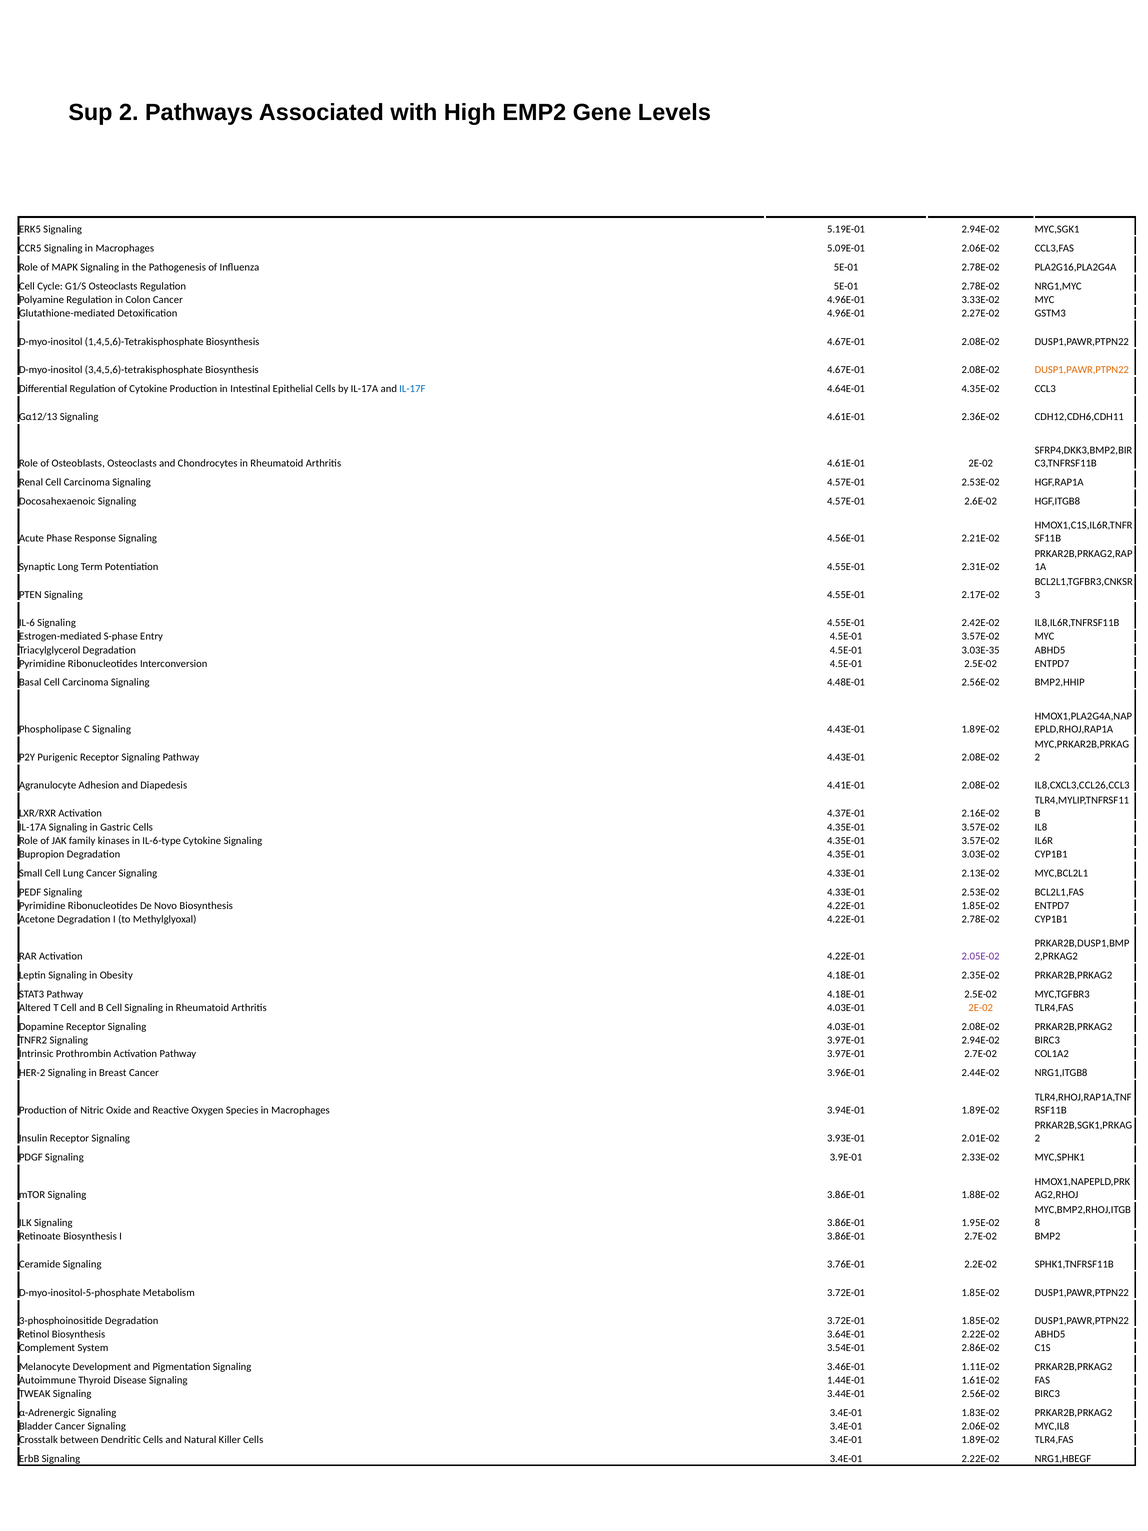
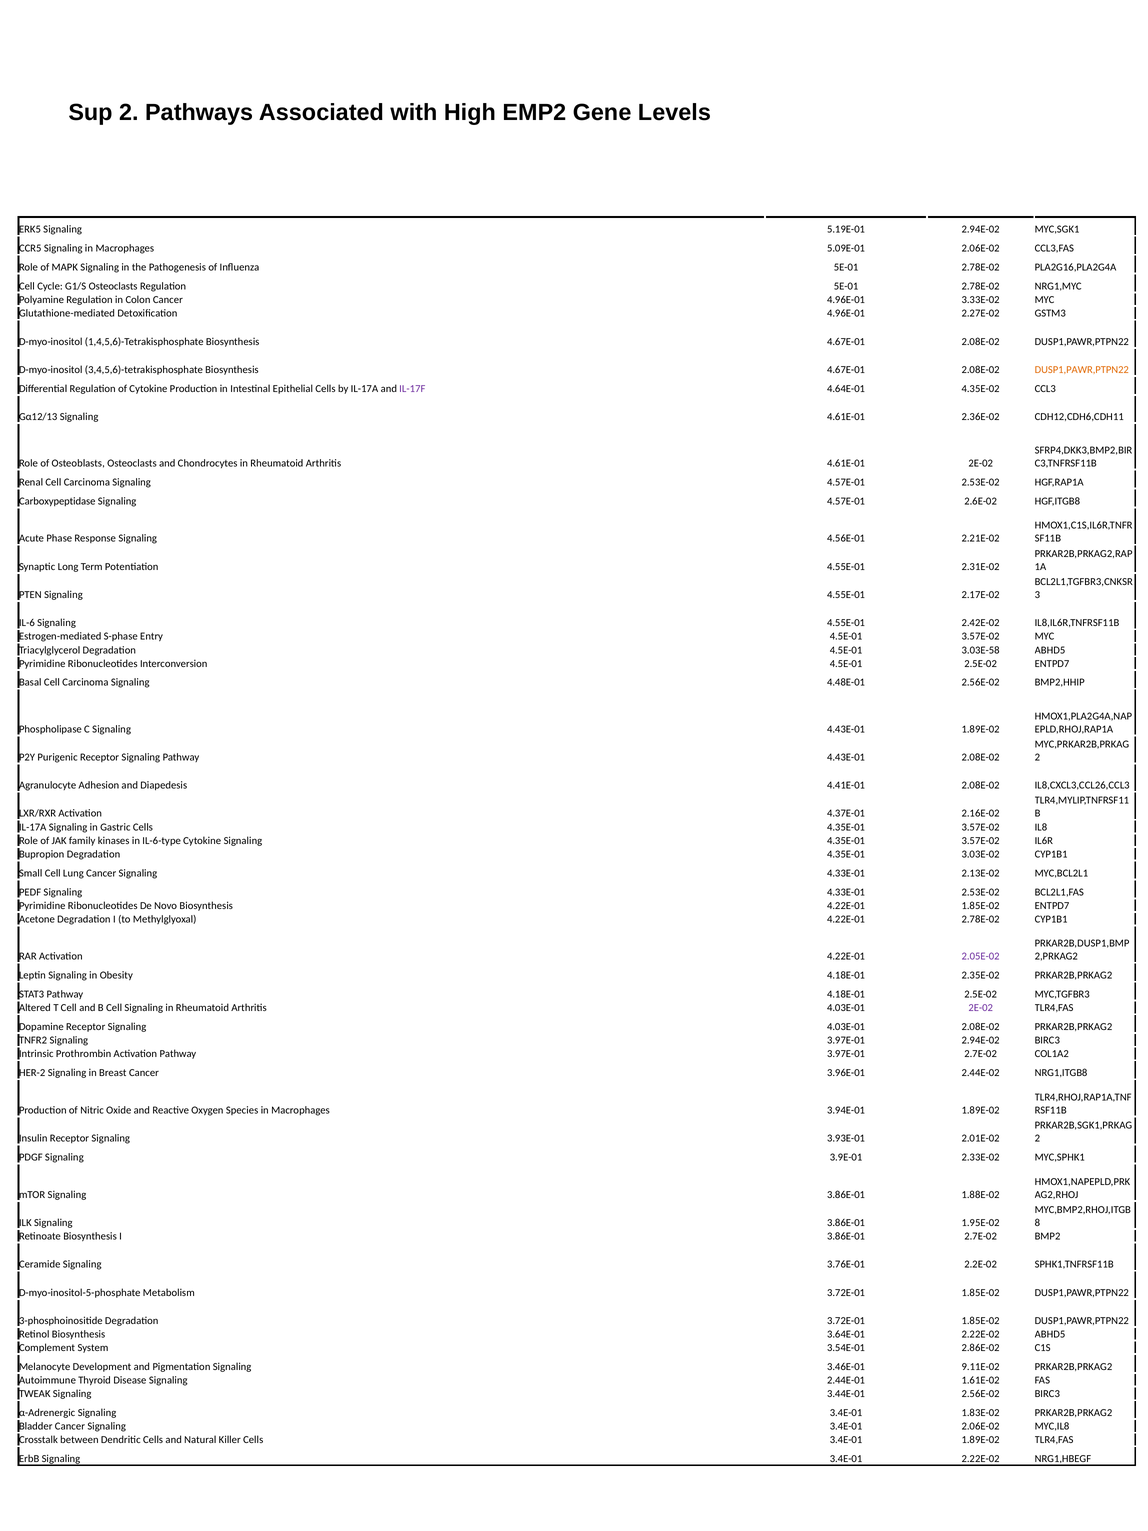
IL-17F colour: blue -> purple (412, 389)
Docosahexaenoic: Docosahexaenoic -> Carboxypeptidase (57, 501)
3.03E-35: 3.03E-35 -> 3.03E-58 (981, 650)
2E-02 colour: orange -> purple (981, 1008)
1.11E-02: 1.11E-02 -> 9.11E-02 (981, 1366)
1.44E-01: 1.44E-01 -> 2.44E-01 (846, 1380)
